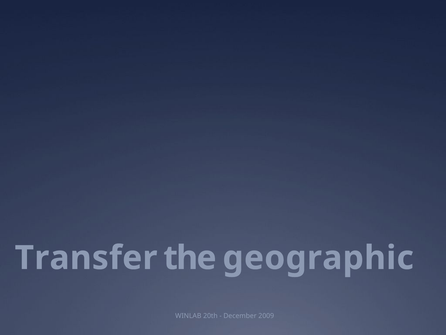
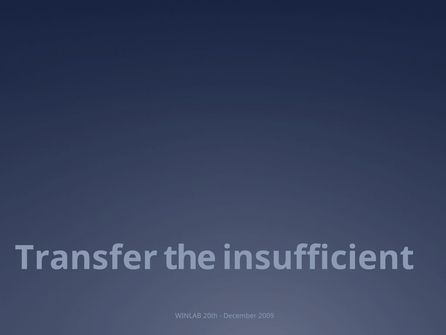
geographic: geographic -> insufficient (318, 258)
